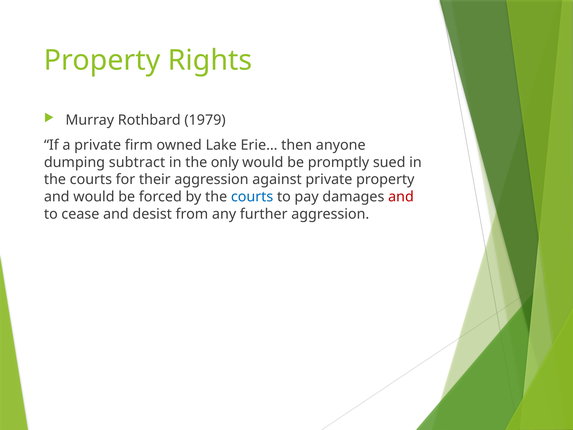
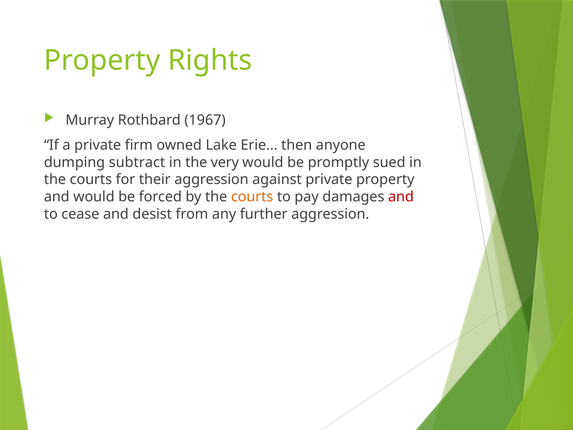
1979: 1979 -> 1967 (205, 120)
only: only -> very (225, 162)
courts colour: blue -> orange (252, 197)
